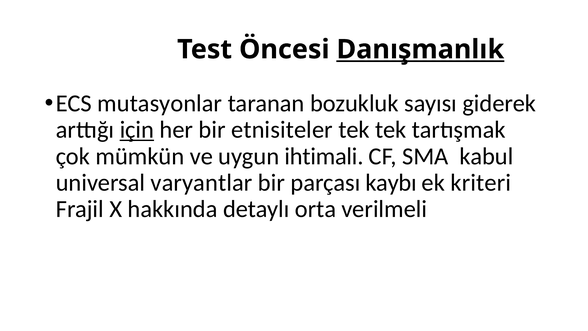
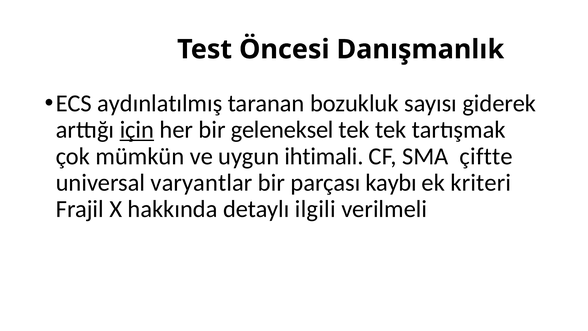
Danışmanlık underline: present -> none (420, 49)
mutasyonlar: mutasyonlar -> aydınlatılmış (160, 103)
etnisiteler: etnisiteler -> geleneksel (282, 130)
kabul: kabul -> çiftte (486, 156)
orta: orta -> ilgili (315, 209)
